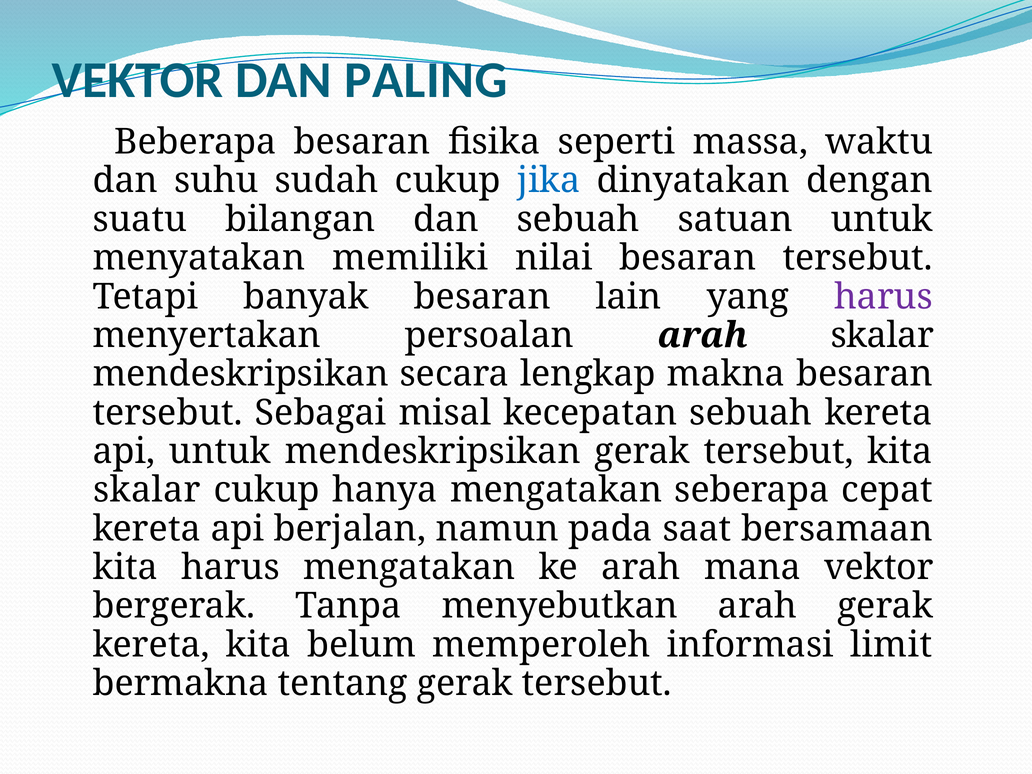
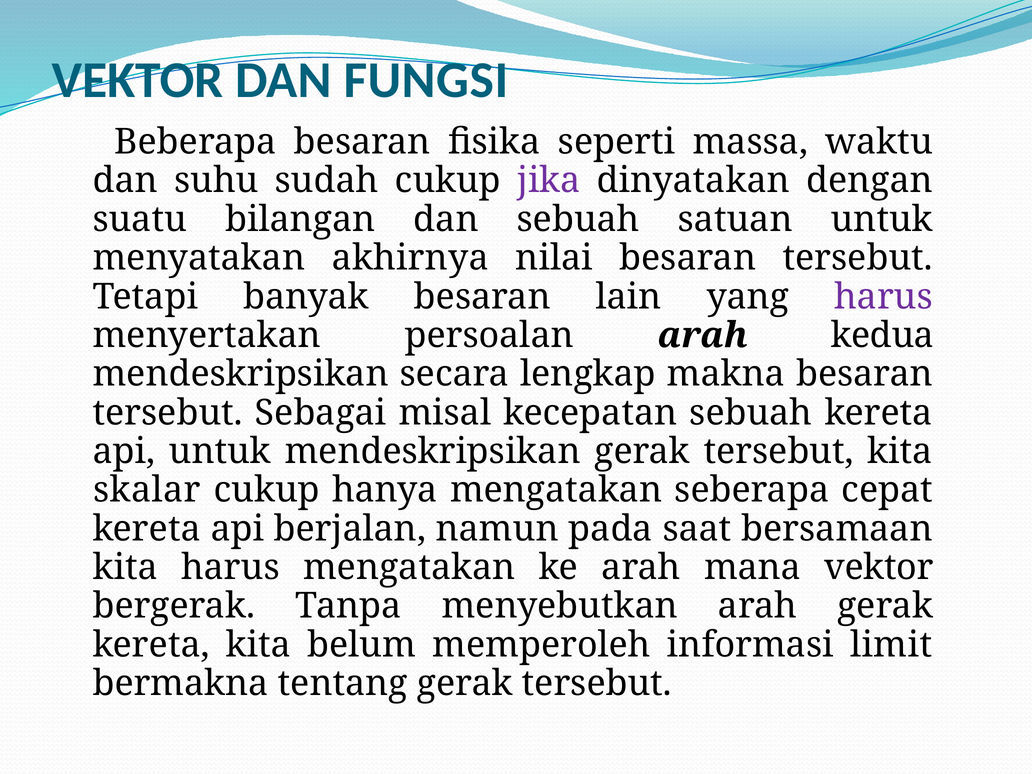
PALING: PALING -> FUNGSI (426, 80)
jika colour: blue -> purple (549, 181)
memiliki: memiliki -> akhirnya (410, 258)
arah skalar: skalar -> kedua (882, 335)
